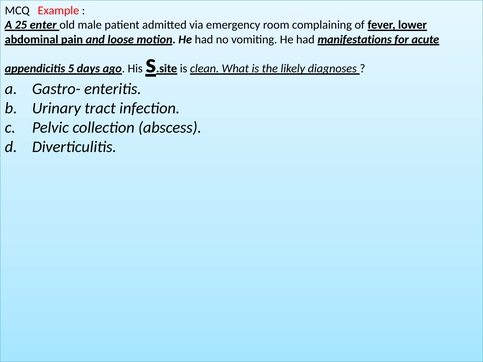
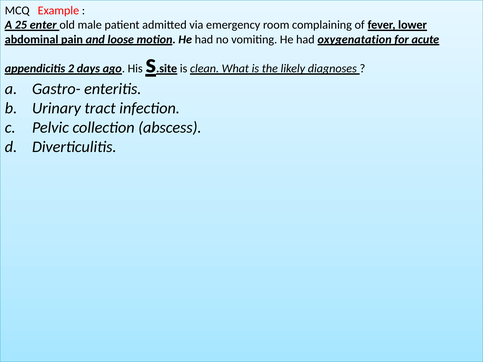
manifestations: manifestations -> oxygenatation (355, 39)
5: 5 -> 2 (71, 69)
